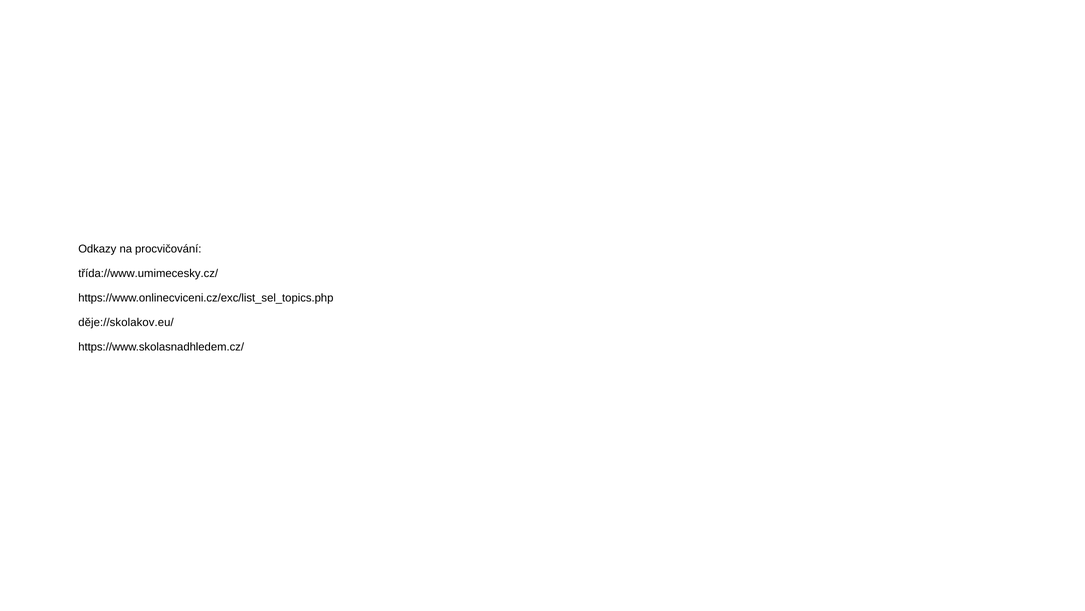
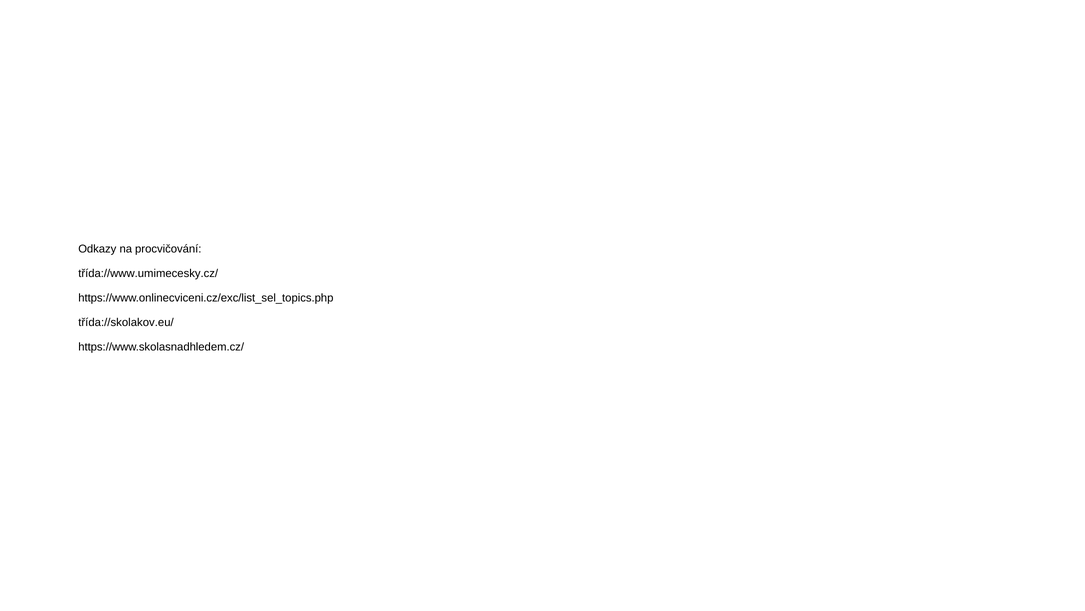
děje://skolakov.eu/: děje://skolakov.eu/ -> třída://skolakov.eu/ (126, 322)
